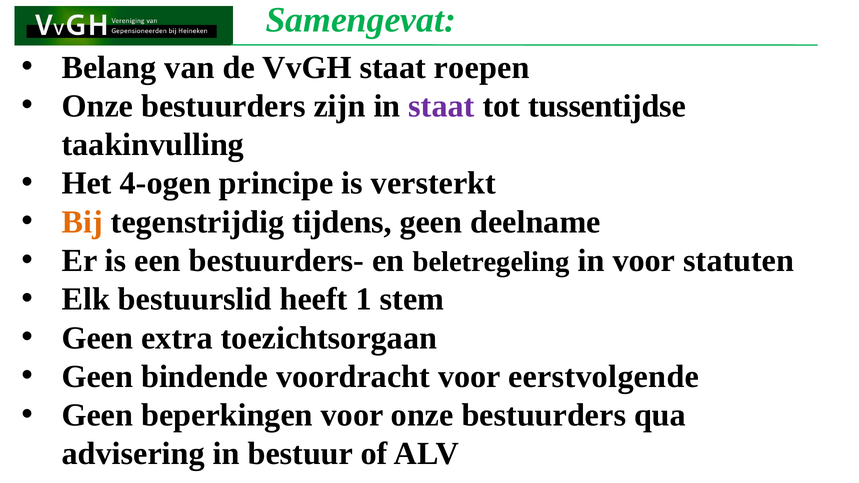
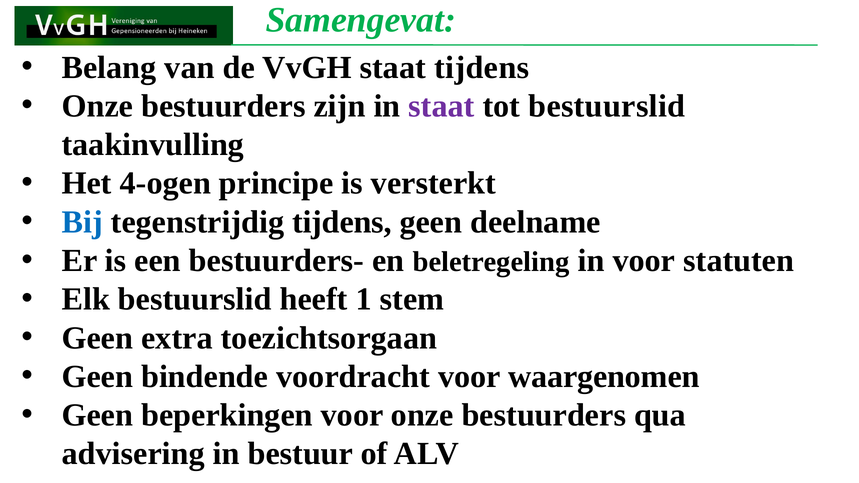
staat roepen: roepen -> tijdens (482, 67)
tot tussentijdse: tussentijdse -> bestuurslid (607, 106)
Bij colour: orange -> blue (82, 222)
eerstvolgende: eerstvolgende -> waargenomen (604, 377)
